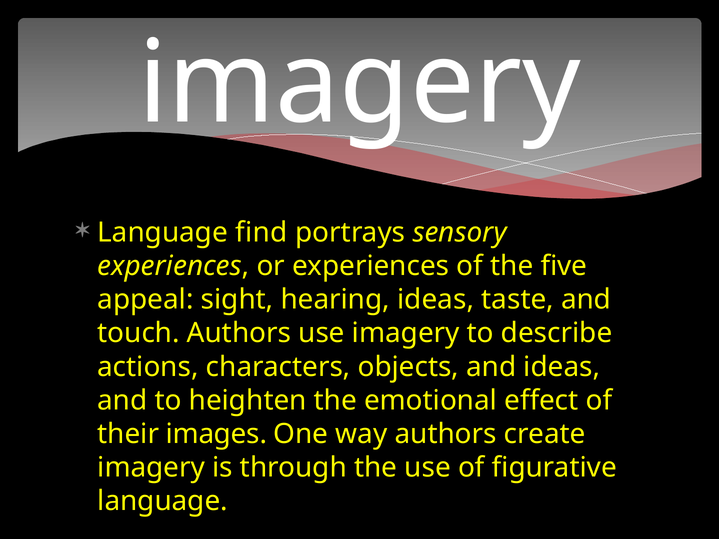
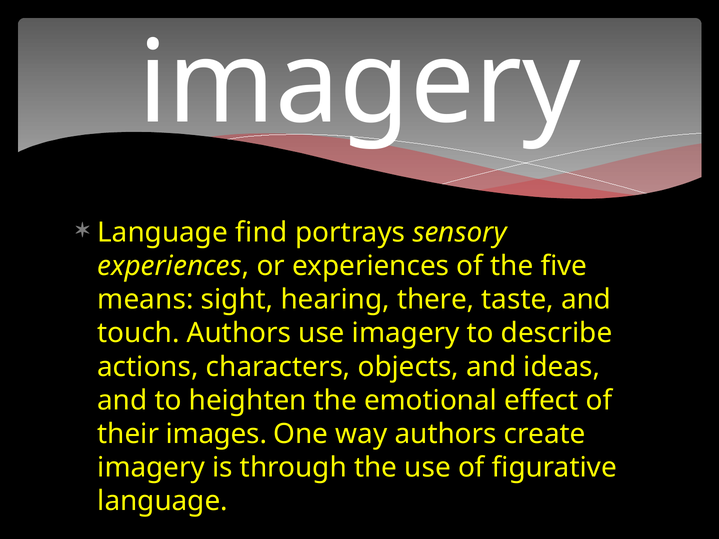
appeal: appeal -> means (145, 300)
hearing ideas: ideas -> there (436, 300)
